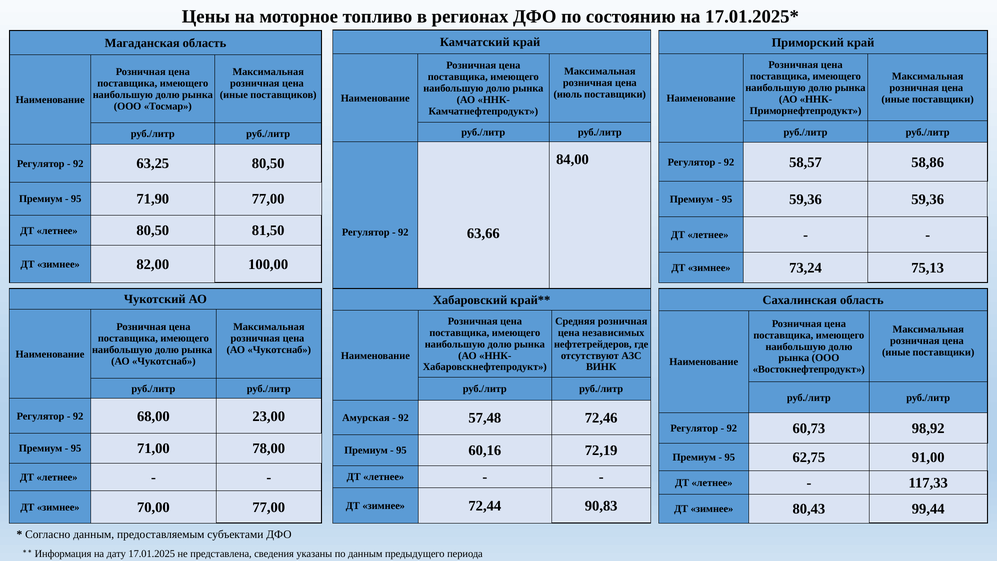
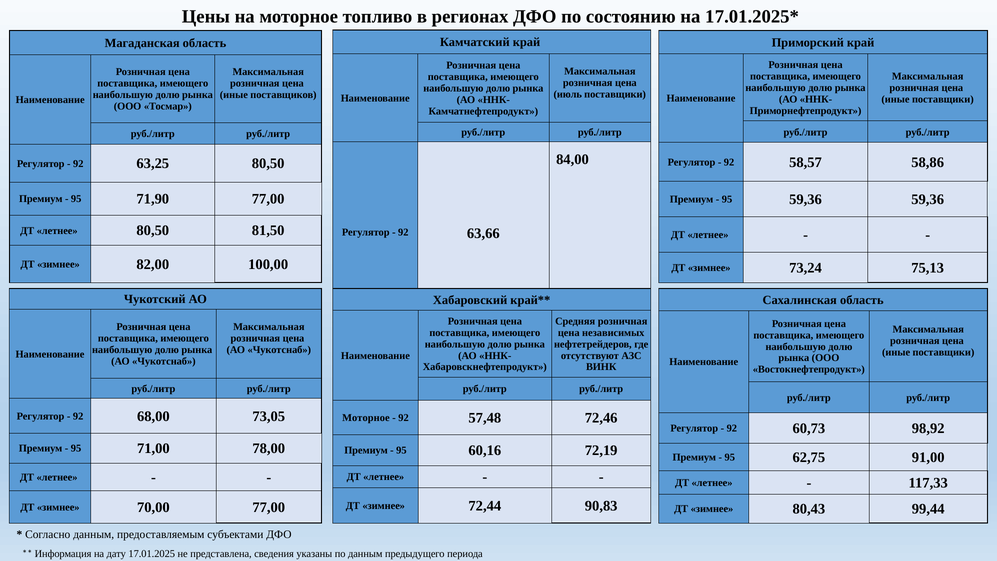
23,00: 23,00 -> 73,05 (269, 416)
Амурская: Амурская -> Моторное (366, 418)
